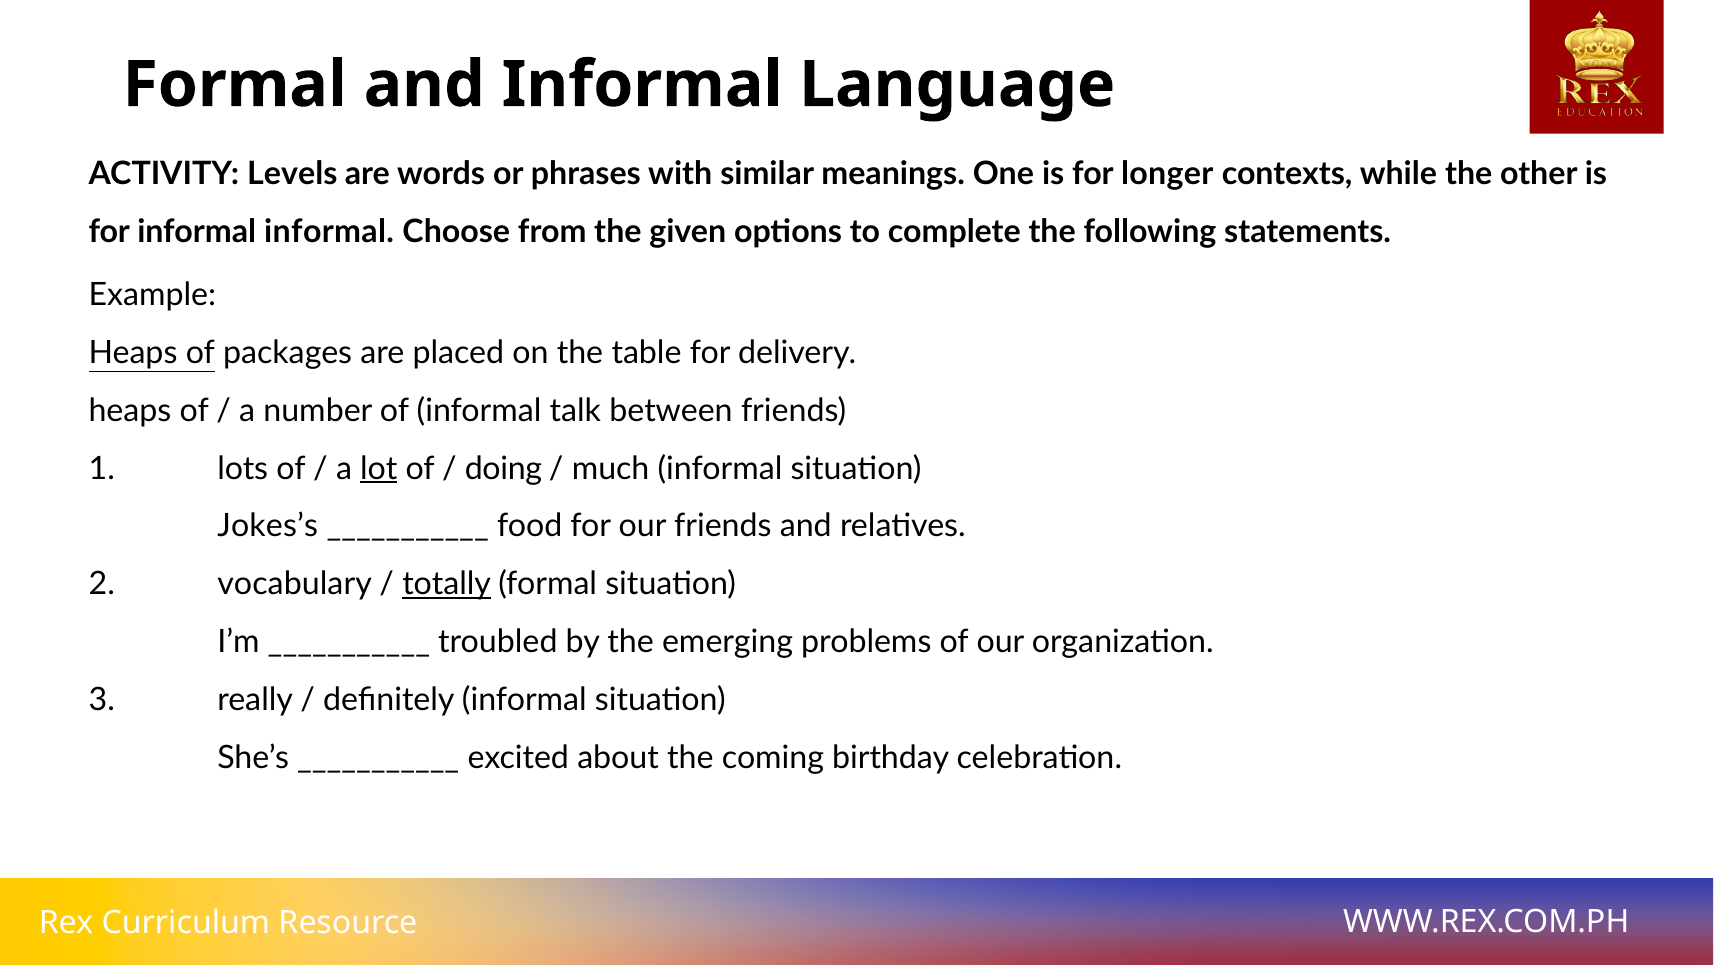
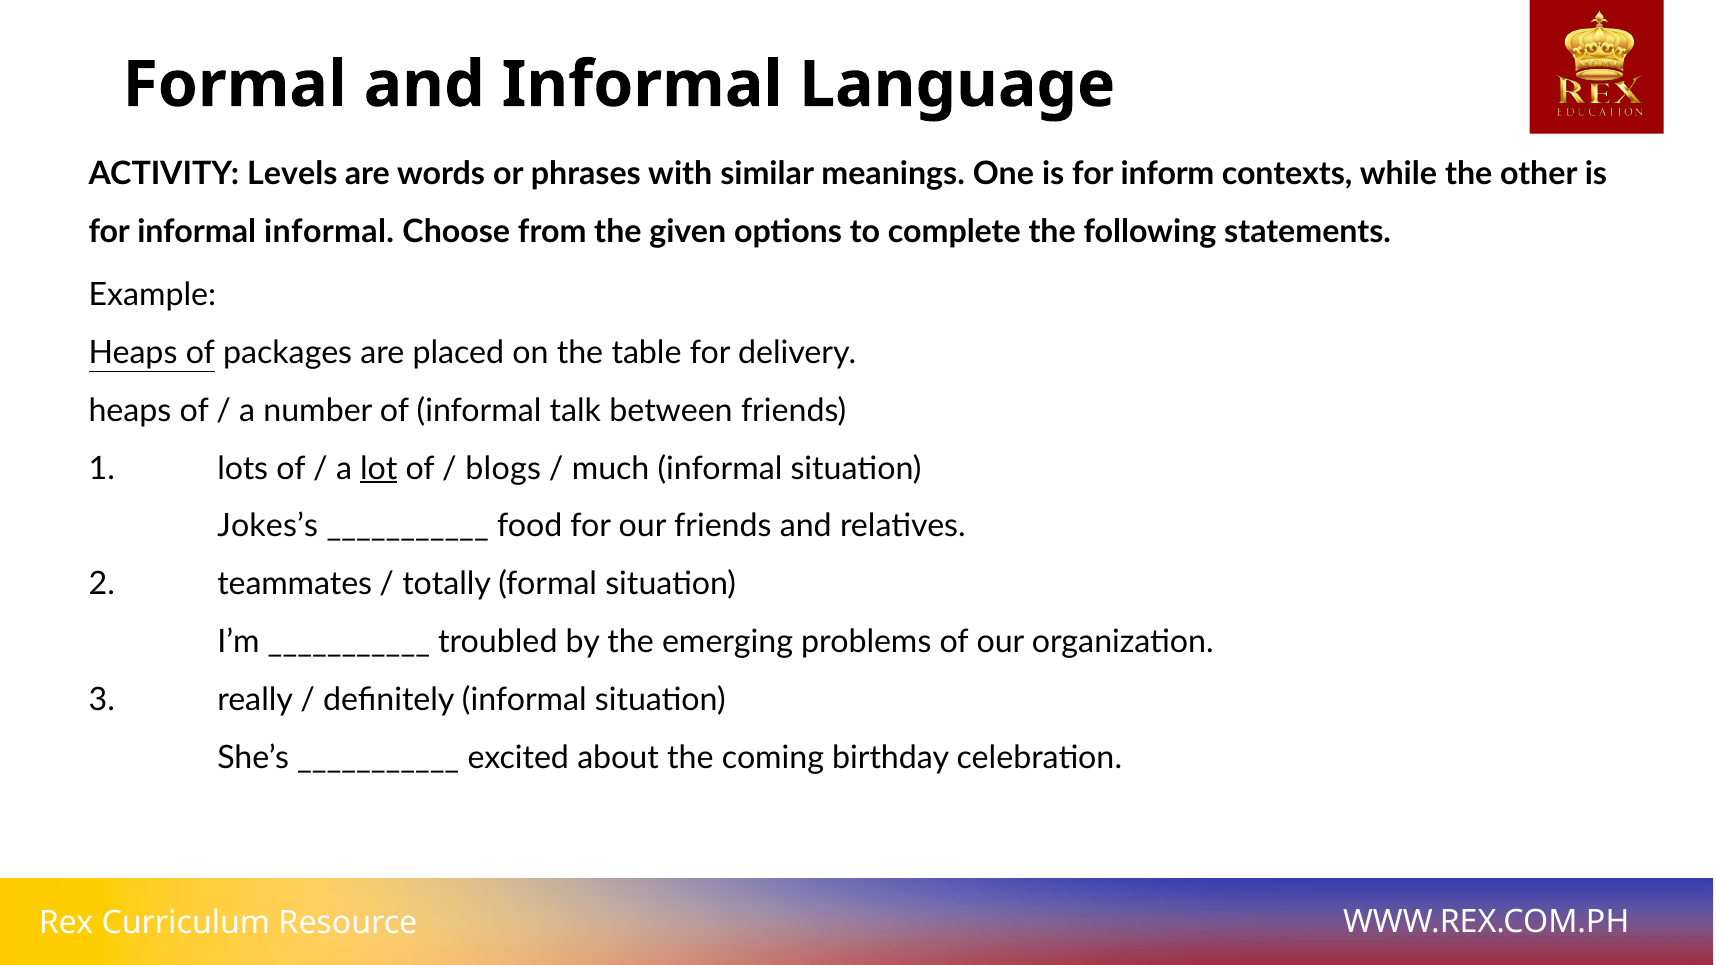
longer: longer -> inform (1168, 174)
doing: doing -> blogs (503, 469)
vocabulary: vocabulary -> teammates (295, 584)
totally underline: present -> none (447, 584)
